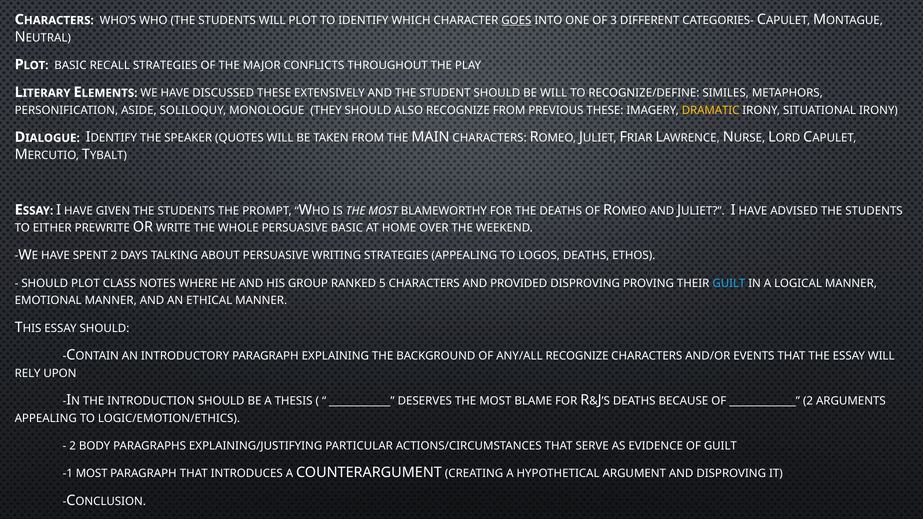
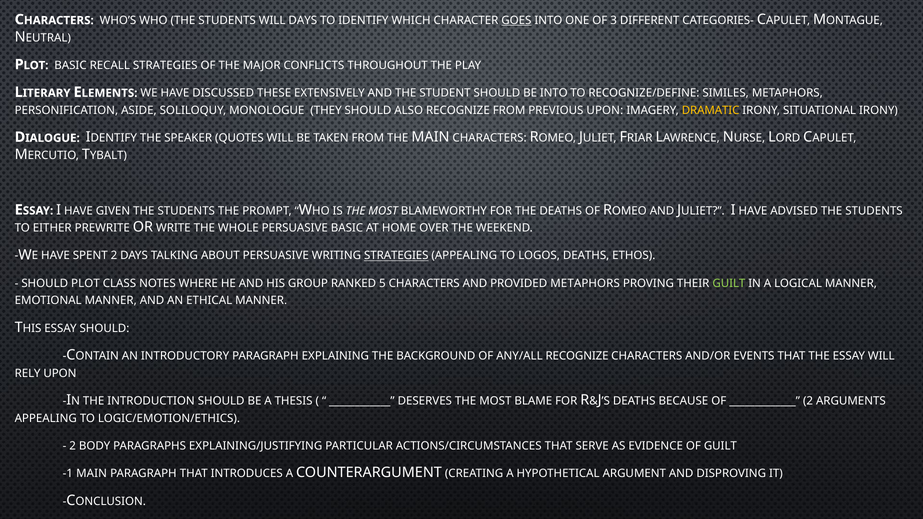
WILL PLOT: PLOT -> DAYS (303, 20)
BE WILL: WILL -> INTO (554, 93)
PREVIOUS THESE: THESE -> UPON (605, 110)
STRATEGIES underline: none -> present (396, 256)
PROVIDED DISPROVING: DISPROVING -> METAPHORS (585, 283)
GUILT colour: light blue -> light green (729, 283)
-1 MOST: MOST -> MAIN (92, 474)
